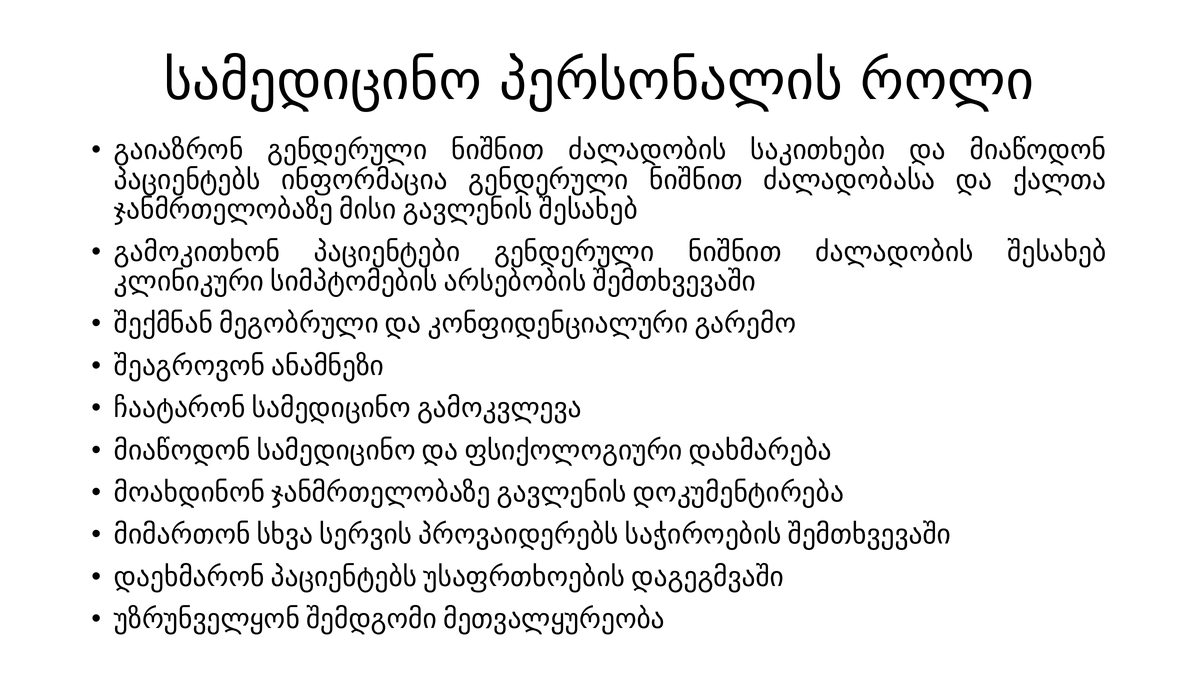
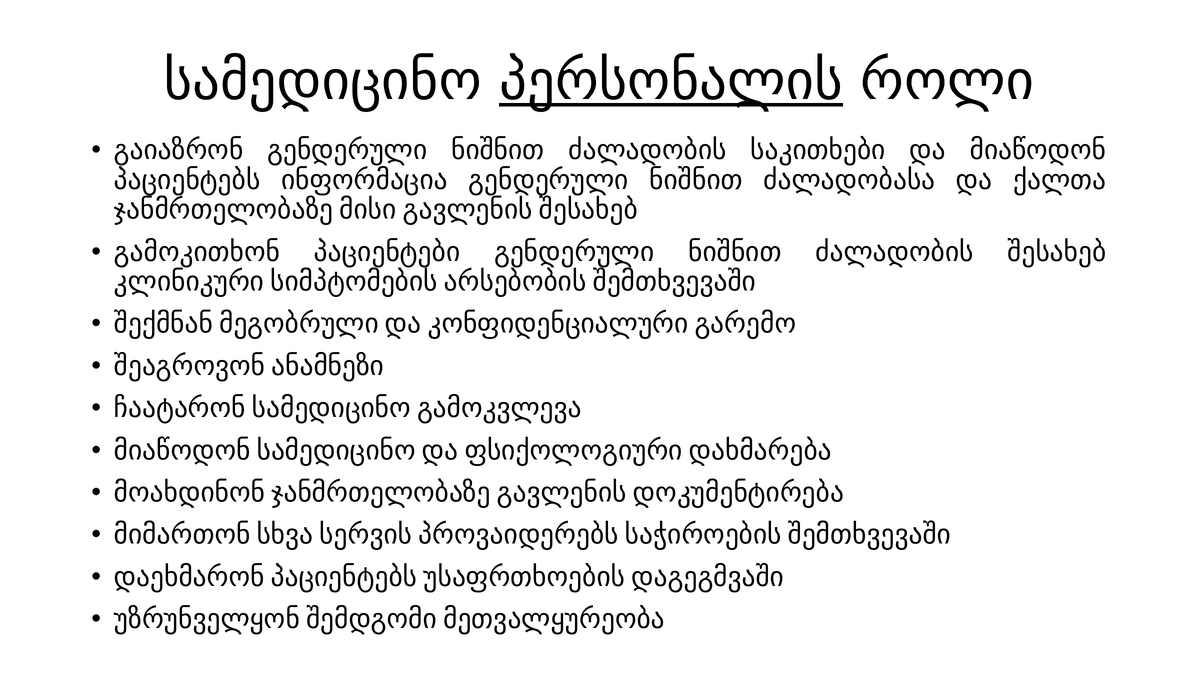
პერსონალის underline: none -> present (671, 81)
